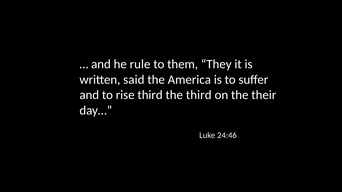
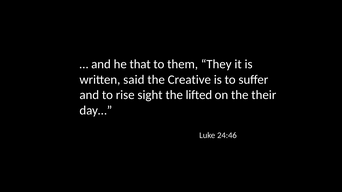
rule: rule -> that (140, 64)
America: America -> Creative (189, 80)
rise third: third -> sight (150, 95)
the third: third -> lifted (199, 95)
